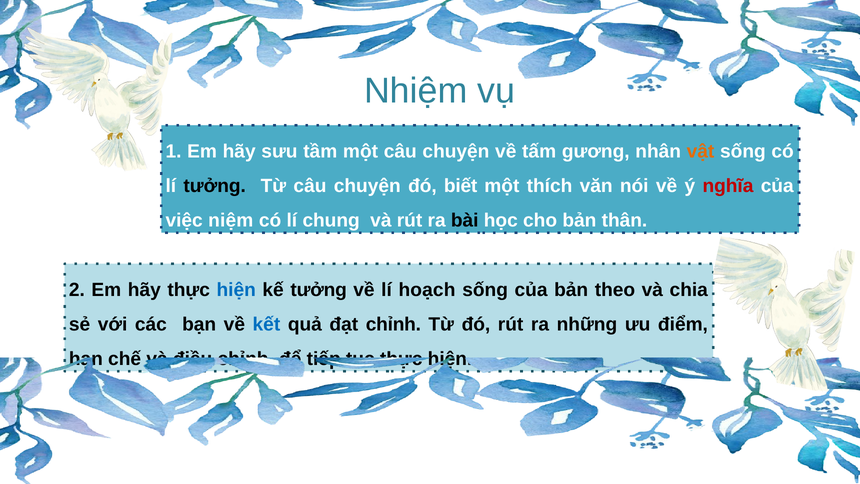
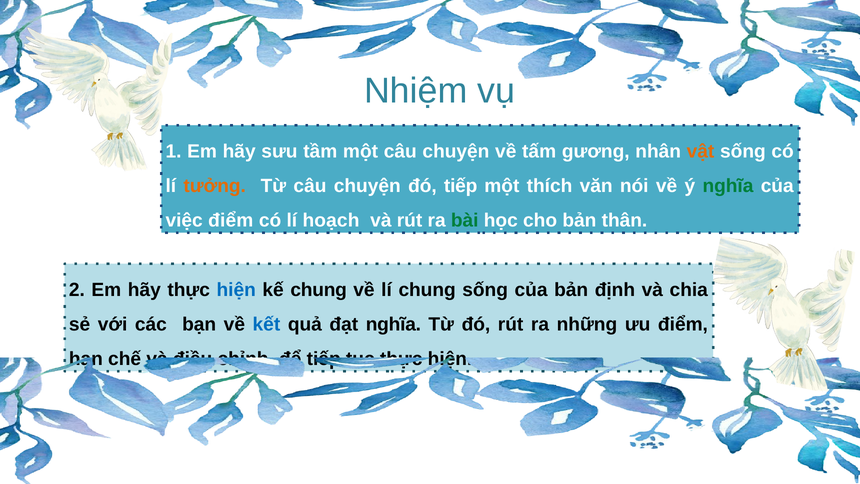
tưởng colour: black -> orange (215, 186)
đó biết: biết -> tiếp (461, 186)
nghĩa colour: red -> green (728, 186)
việc niệm: niệm -> điểm (231, 220)
chung: chung -> hoạch (331, 220)
bài colour: black -> green (465, 220)
kế tưởng: tưởng -> chung (319, 290)
lí hoạch: hoạch -> chung (427, 290)
theo: theo -> định (615, 290)
đạt chỉnh: chỉnh -> nghĩa (393, 324)
